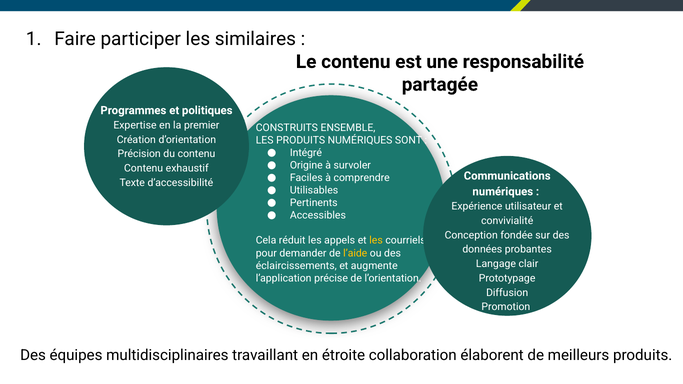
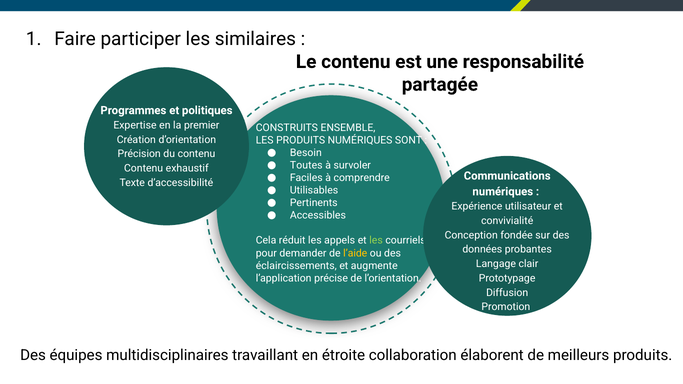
Intégré: Intégré -> Besoin (306, 153)
Origine: Origine -> Toutes (306, 165)
les colour: yellow -> light green (376, 241)
